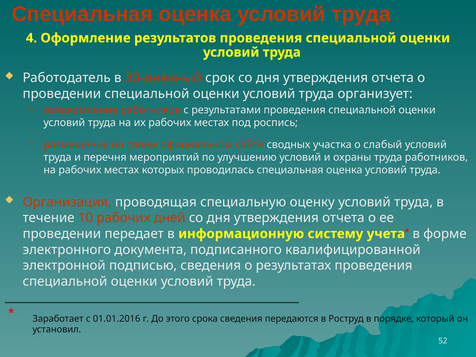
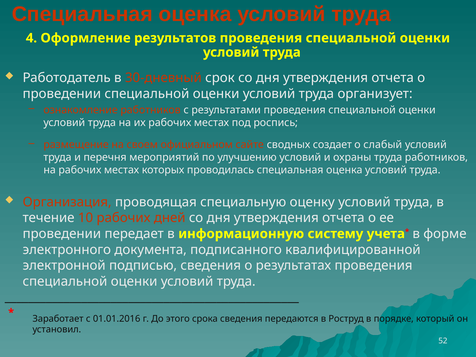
участка: участка -> создает (332, 145)
